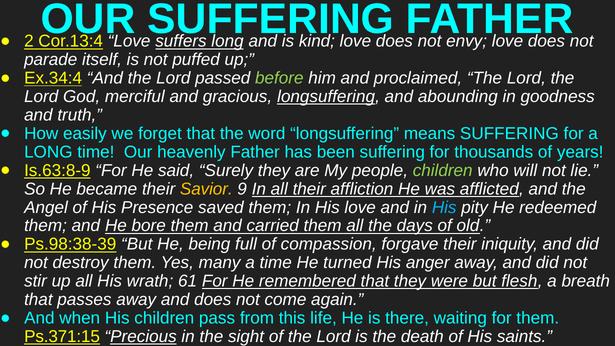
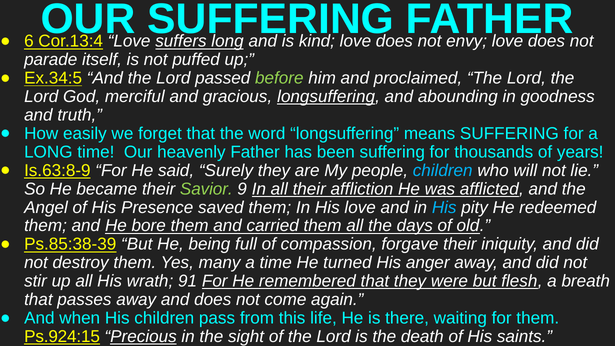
2: 2 -> 6 (29, 41)
Ex.34:4: Ex.34:4 -> Ex.34:5 (53, 78)
children colour: light green -> light blue (443, 170)
Savior colour: yellow -> light green (206, 189)
Ps.98:38-39: Ps.98:38-39 -> Ps.85:38-39 (70, 244)
61: 61 -> 91 (188, 281)
Ps.371:15: Ps.371:15 -> Ps.924:15 (62, 336)
